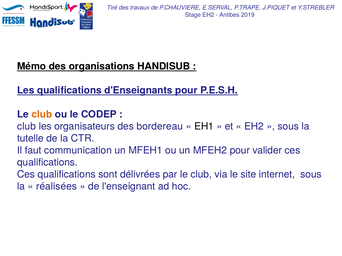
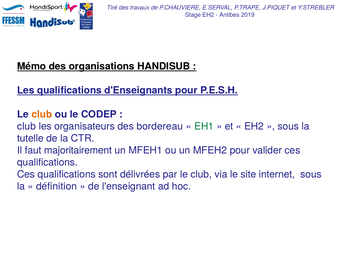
EH1 colour: black -> green (204, 127)
communication: communication -> majoritairement (78, 151)
réalisées: réalisées -> définition (57, 187)
